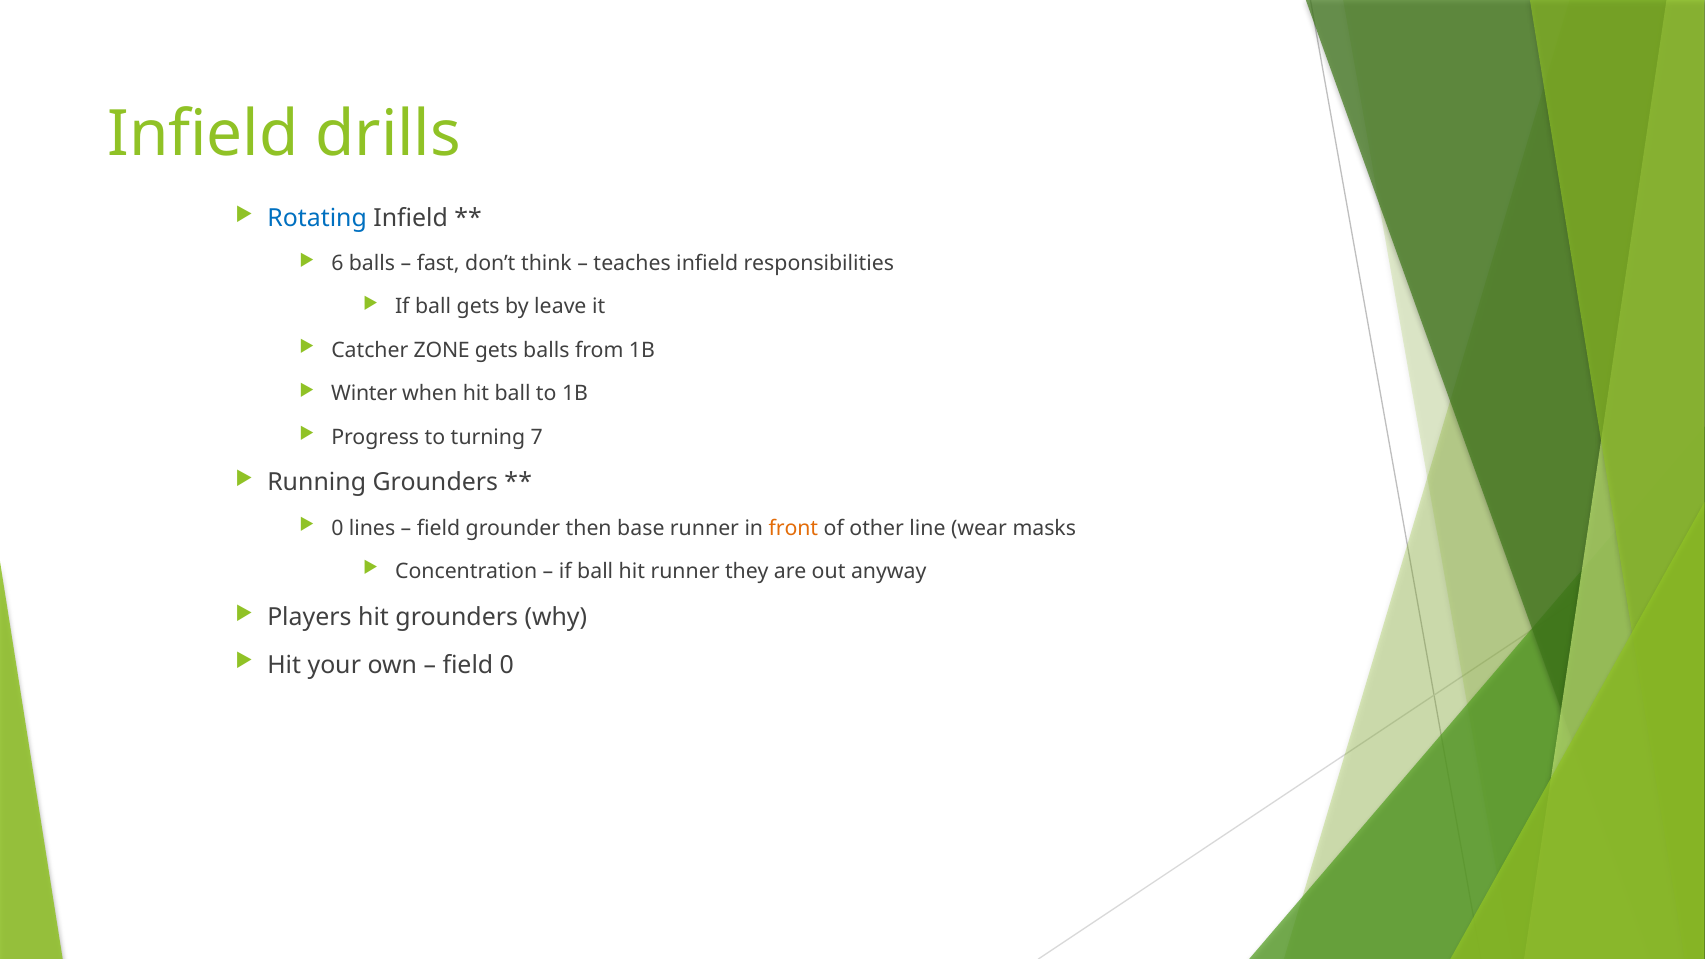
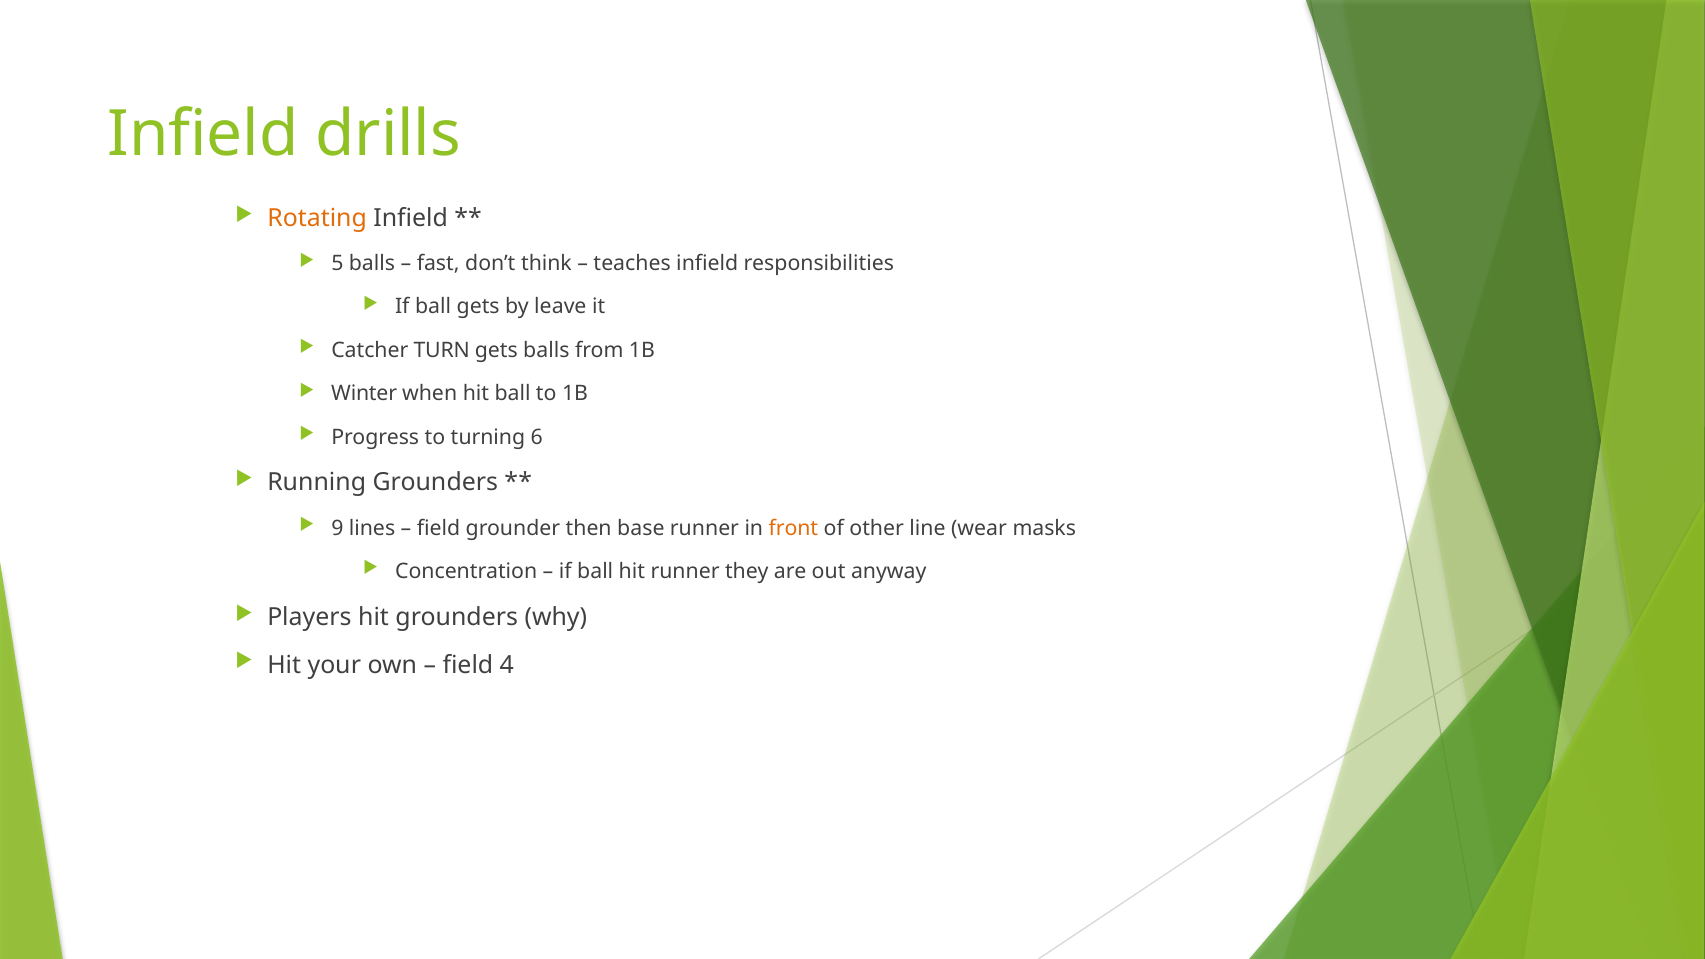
Rotating colour: blue -> orange (317, 218)
6: 6 -> 5 (337, 264)
ZONE: ZONE -> TURN (442, 350)
7: 7 -> 6 (537, 437)
0: 0 -> 9 (337, 528)
field 0: 0 -> 4 (507, 665)
